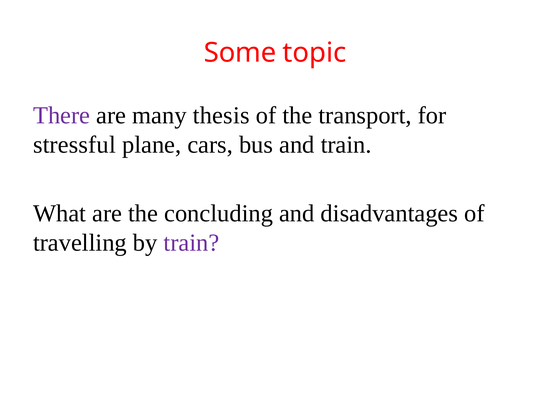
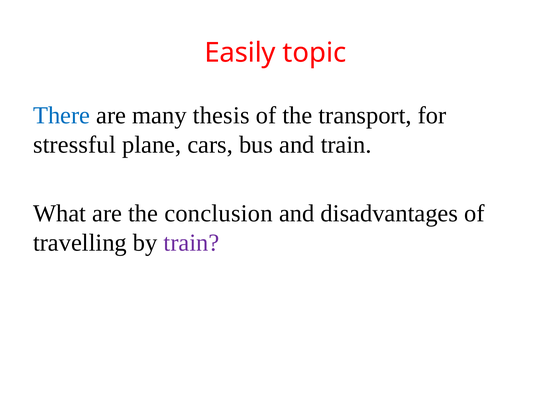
Some: Some -> Easily (240, 53)
There colour: purple -> blue (62, 116)
concluding: concluding -> conclusion (218, 214)
